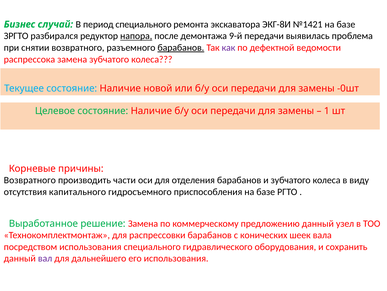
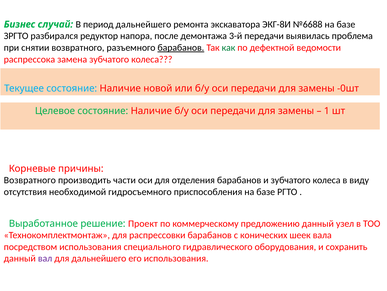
период специального: специального -> дальнейшего (143, 24)
№1421: №1421 -> №6688 (308, 24)
напора underline: present -> none (136, 36)
9-й: 9-й -> 3-й (236, 36)
как colour: purple -> green (228, 48)
капитального: капитального -> необходимой (78, 191)
решение Замена: Замена -> Проект (143, 223)
